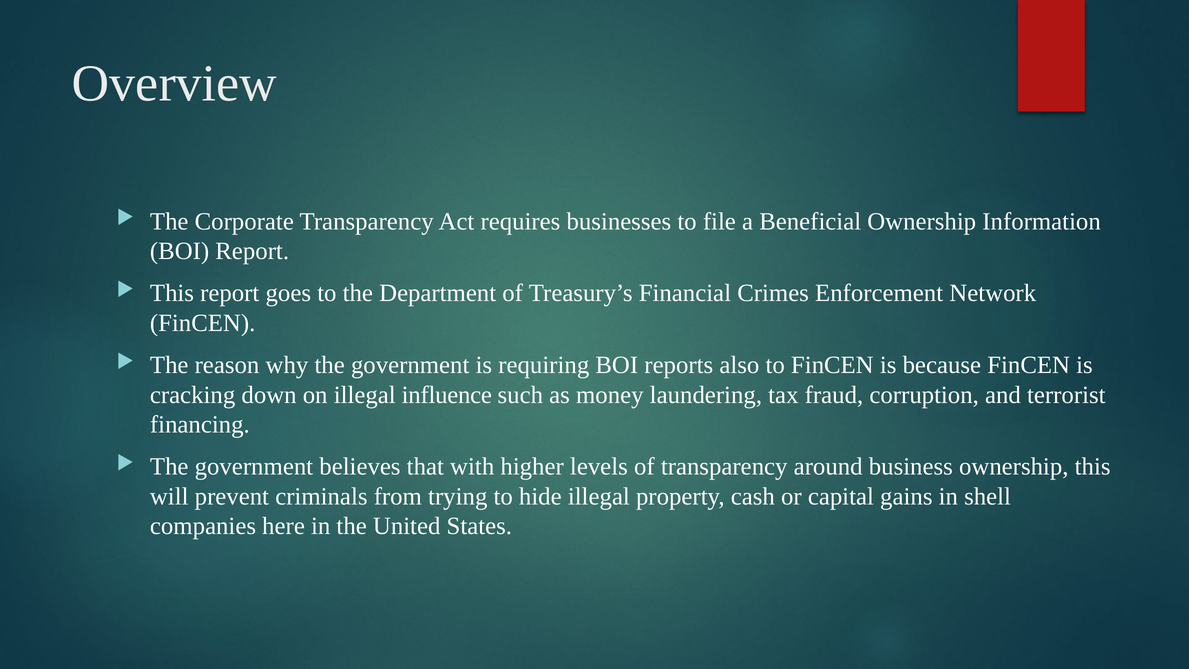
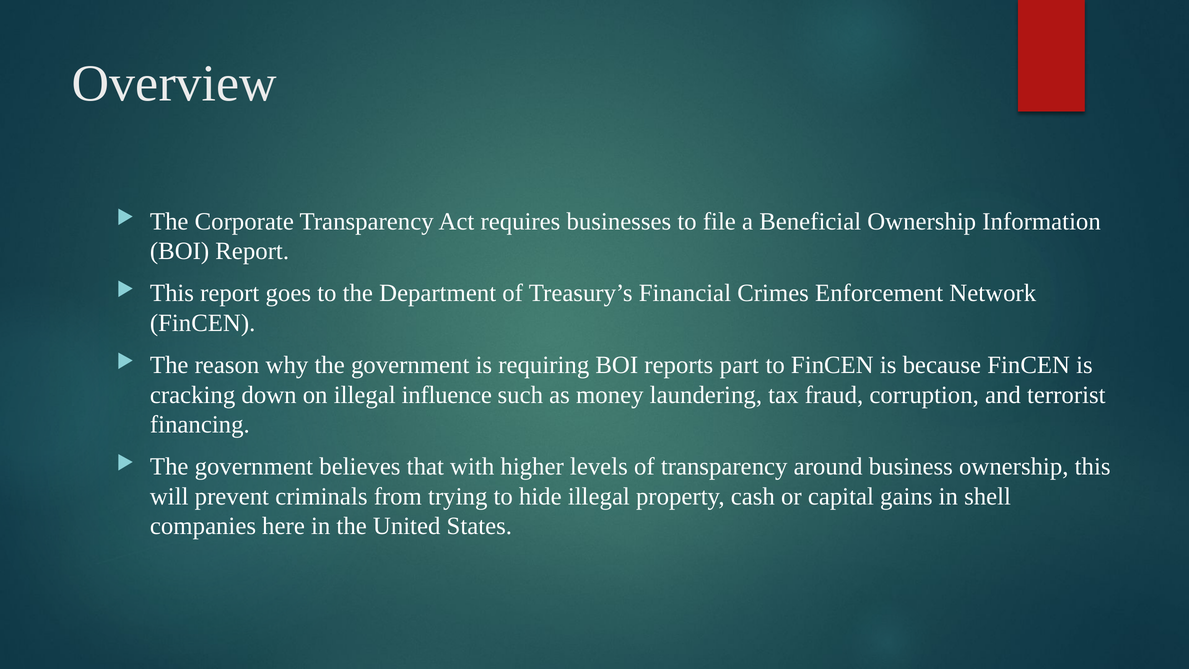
also: also -> part (739, 365)
